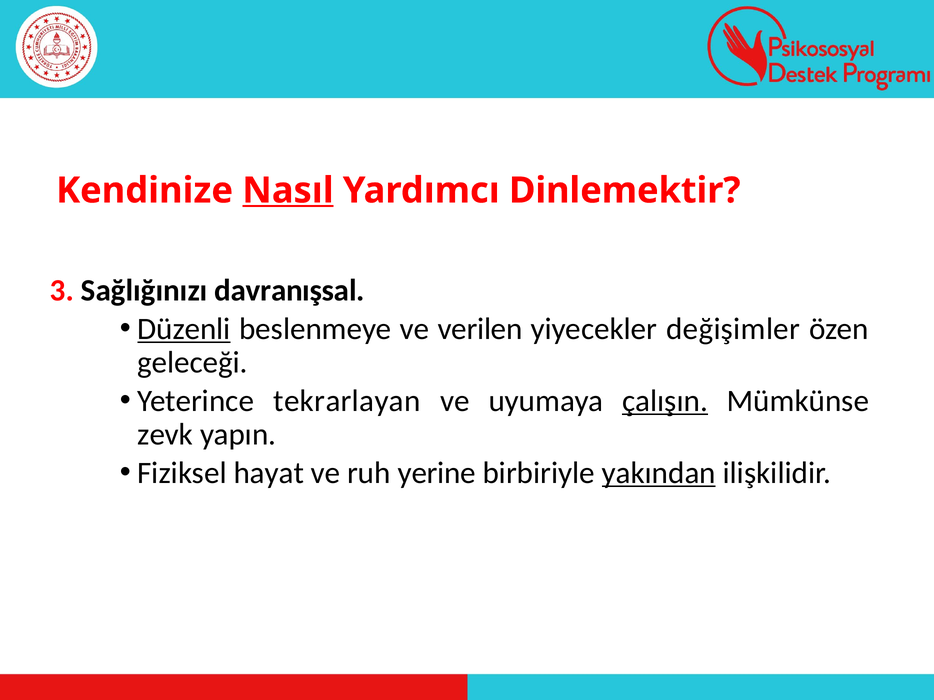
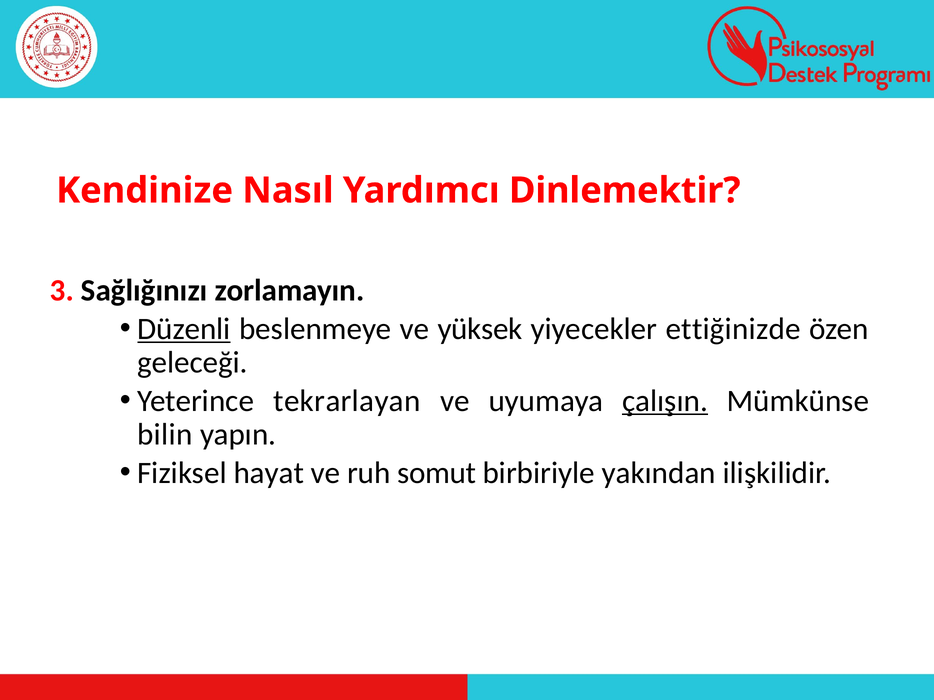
Nasıl underline: present -> none (288, 191)
davranışsal: davranışsal -> zorlamayın (289, 291)
verilen: verilen -> yüksek (480, 329)
değişimler: değişimler -> ettiğinizde (733, 329)
zevk: zevk -> bilin (165, 435)
yerine: yerine -> somut (437, 473)
yakından underline: present -> none (659, 473)
